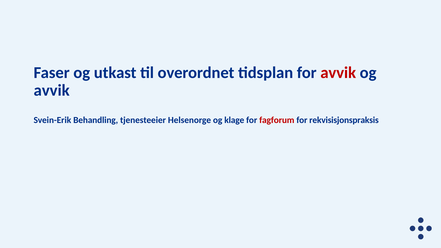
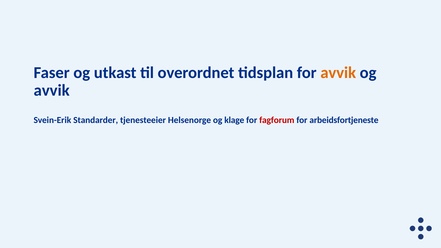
avvik colour: red -> orange (338, 73)
Behandling: Behandling -> Standarder (96, 120)
rekvisisjonspraksis: rekvisisjonspraksis -> arbeidsfortjeneste (344, 120)
